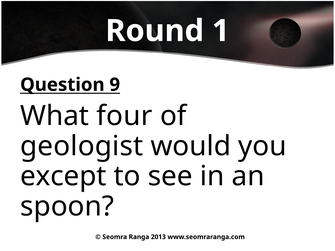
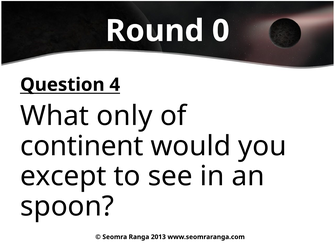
1: 1 -> 0 (221, 31)
9: 9 -> 4 (115, 85)
four: four -> only (124, 116)
geologist: geologist -> continent (82, 146)
